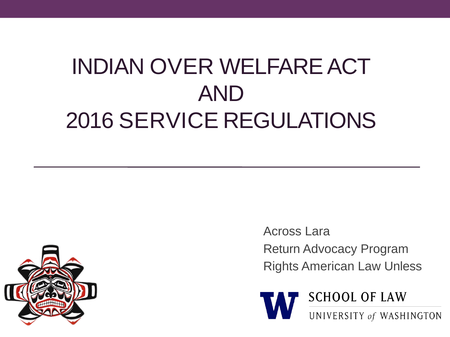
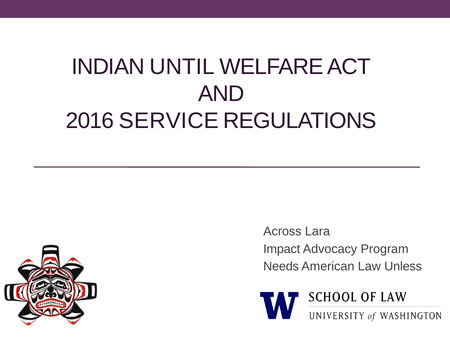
OVER: OVER -> UNTIL (182, 67)
Return: Return -> Impact (282, 249)
Rights: Rights -> Needs (281, 267)
